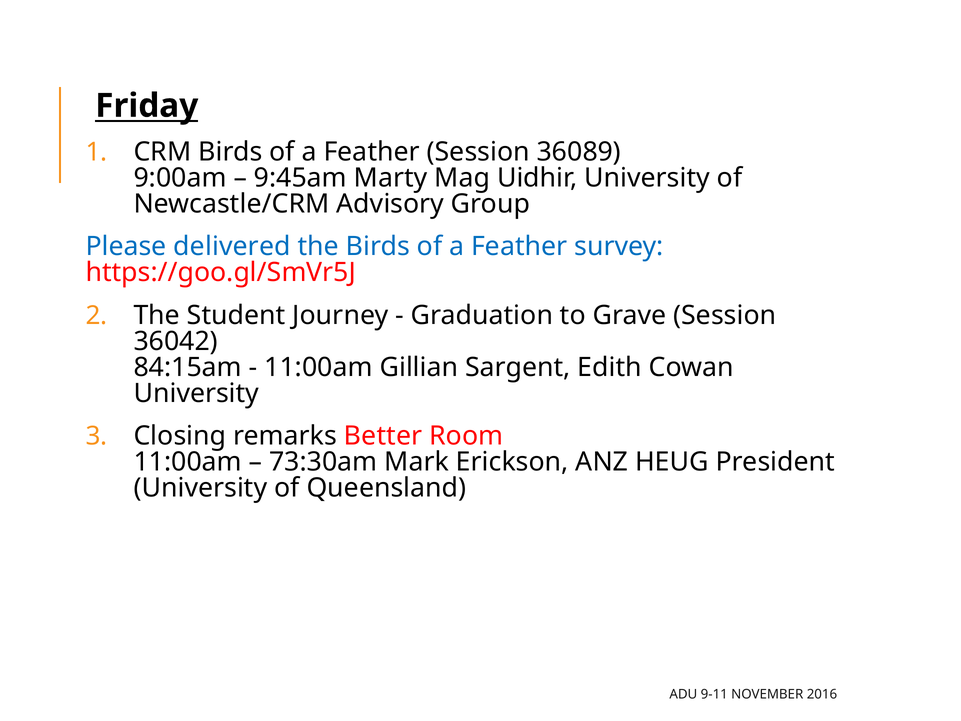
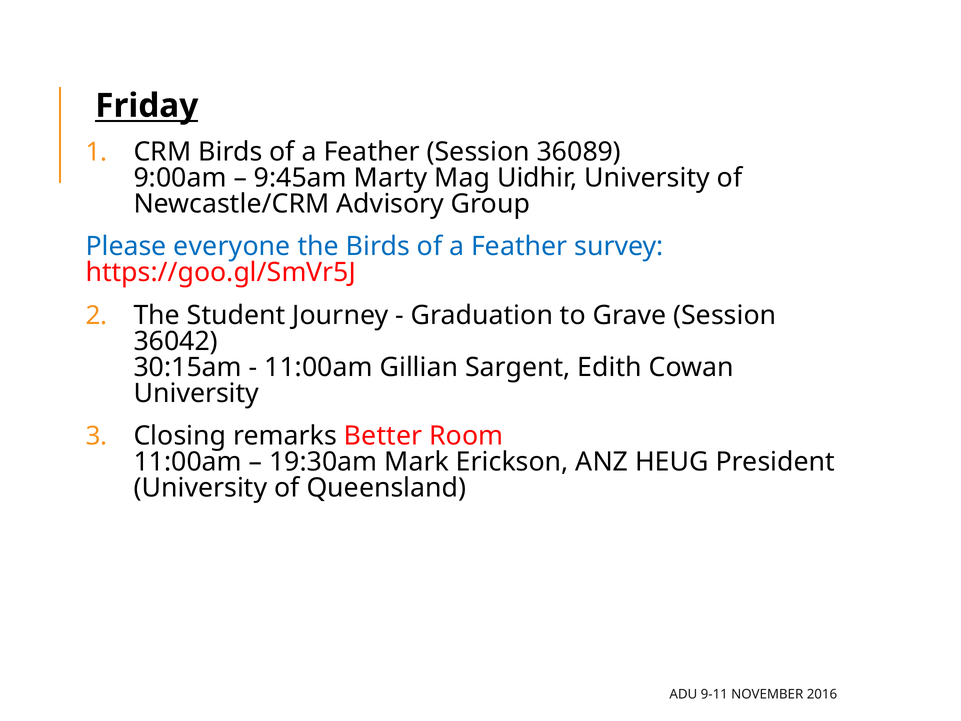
delivered: delivered -> everyone (232, 247)
84:15am: 84:15am -> 30:15am (188, 367)
73:30am: 73:30am -> 19:30am (323, 462)
